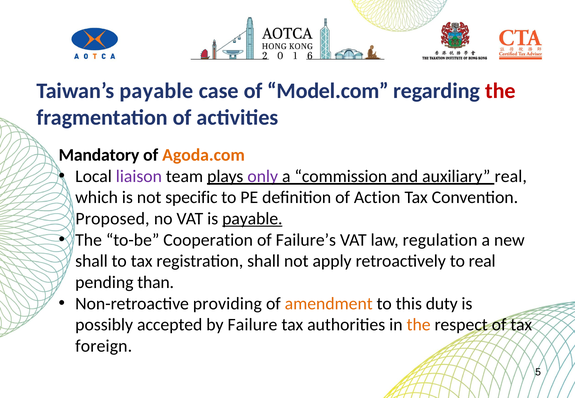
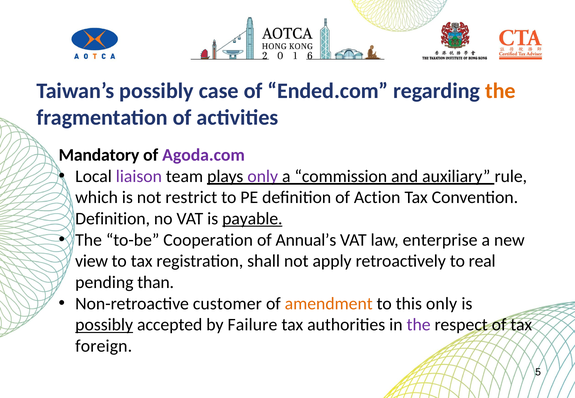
Taiwan’s payable: payable -> possibly (157, 91)
Model.com: Model.com -> Ended.com (328, 91)
the colour: red -> orange (500, 91)
Agoda.com colour: orange -> purple (204, 155)
auxiliary real: real -> rule (511, 176)
specific: specific -> restrict (191, 197)
Proposed: Proposed -> Definition (113, 219)
Failure’s: Failure’s -> Annual’s (306, 240)
regulation: regulation -> enterprise (440, 240)
shall: shall -> view (92, 261)
providing: providing -> customer (227, 304)
this duty: duty -> only (442, 304)
possibly underline: none -> present (104, 325)
the colour: orange -> purple (419, 325)
